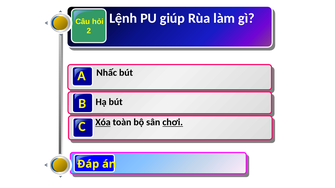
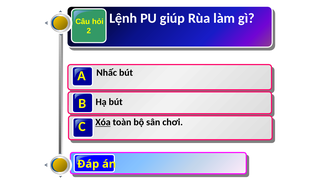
chơi underline: present -> none (173, 123)
